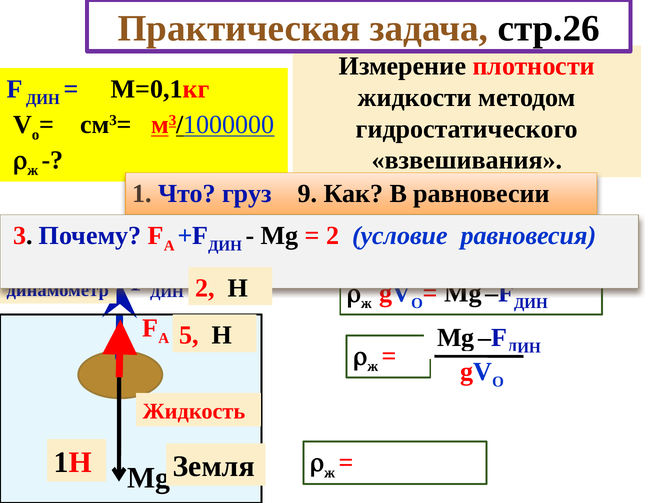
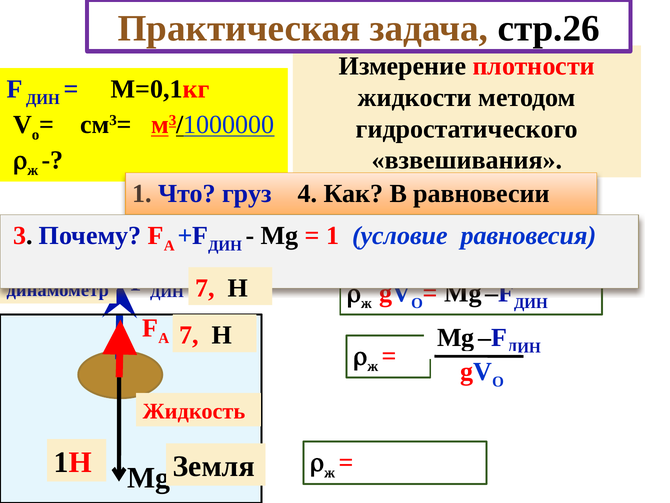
9: 9 -> 4 (307, 193)
2: 2 -> 1 (333, 235)
2: 2 -> 7 (205, 288)
5: 5 -> 7 (189, 335)
